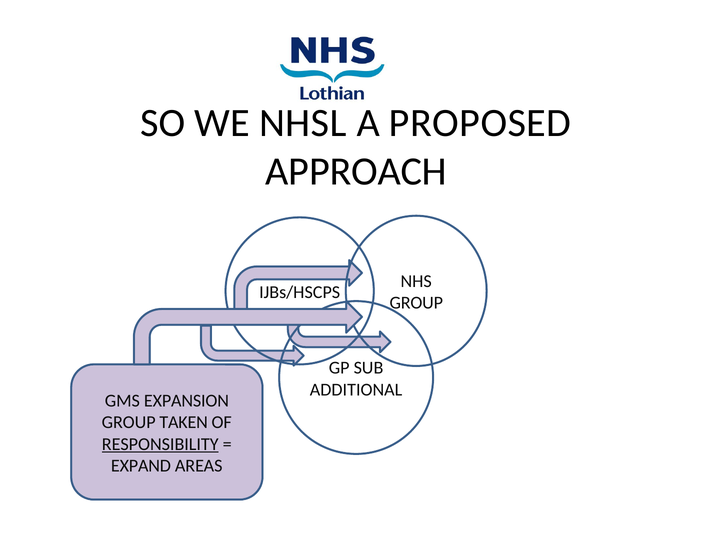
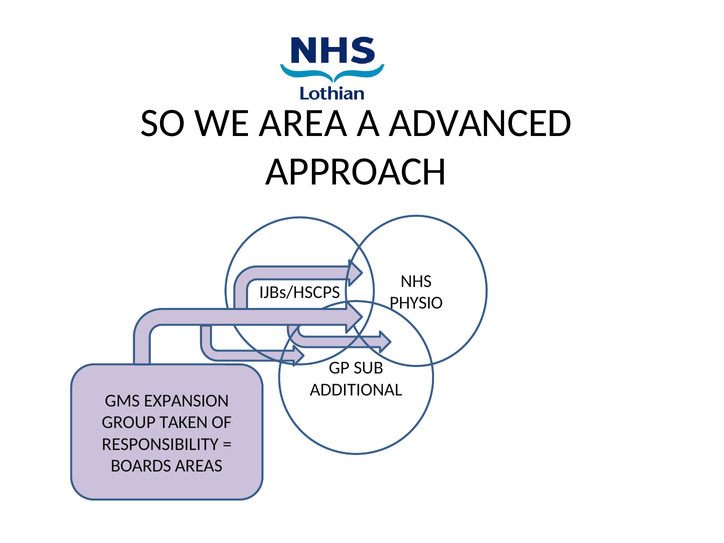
NHSL: NHSL -> AREA (303, 123)
PROPOSED: PROPOSED -> ADVANCED (480, 123)
GROUP: GROUP -> PHYSIO (416, 303)
RESPONSIBILITY underline: present -> none (160, 444)
EXPAND: EXPAND -> BOARDS (141, 466)
